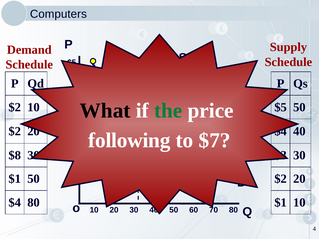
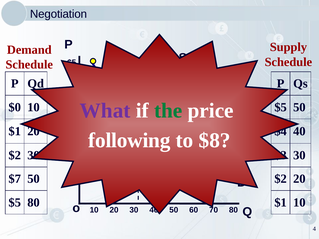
Computers: Computers -> Negotiation (58, 14)
What colour: black -> purple (105, 111)
$2: $2 -> $0 (15, 107)
$2: $2 -> $1 (15, 131)
$7: $7 -> $8 (215, 141)
$8: $8 -> $2 (15, 155)
$1: $1 -> $7 (15, 179)
$4: $4 -> $5 (15, 203)
